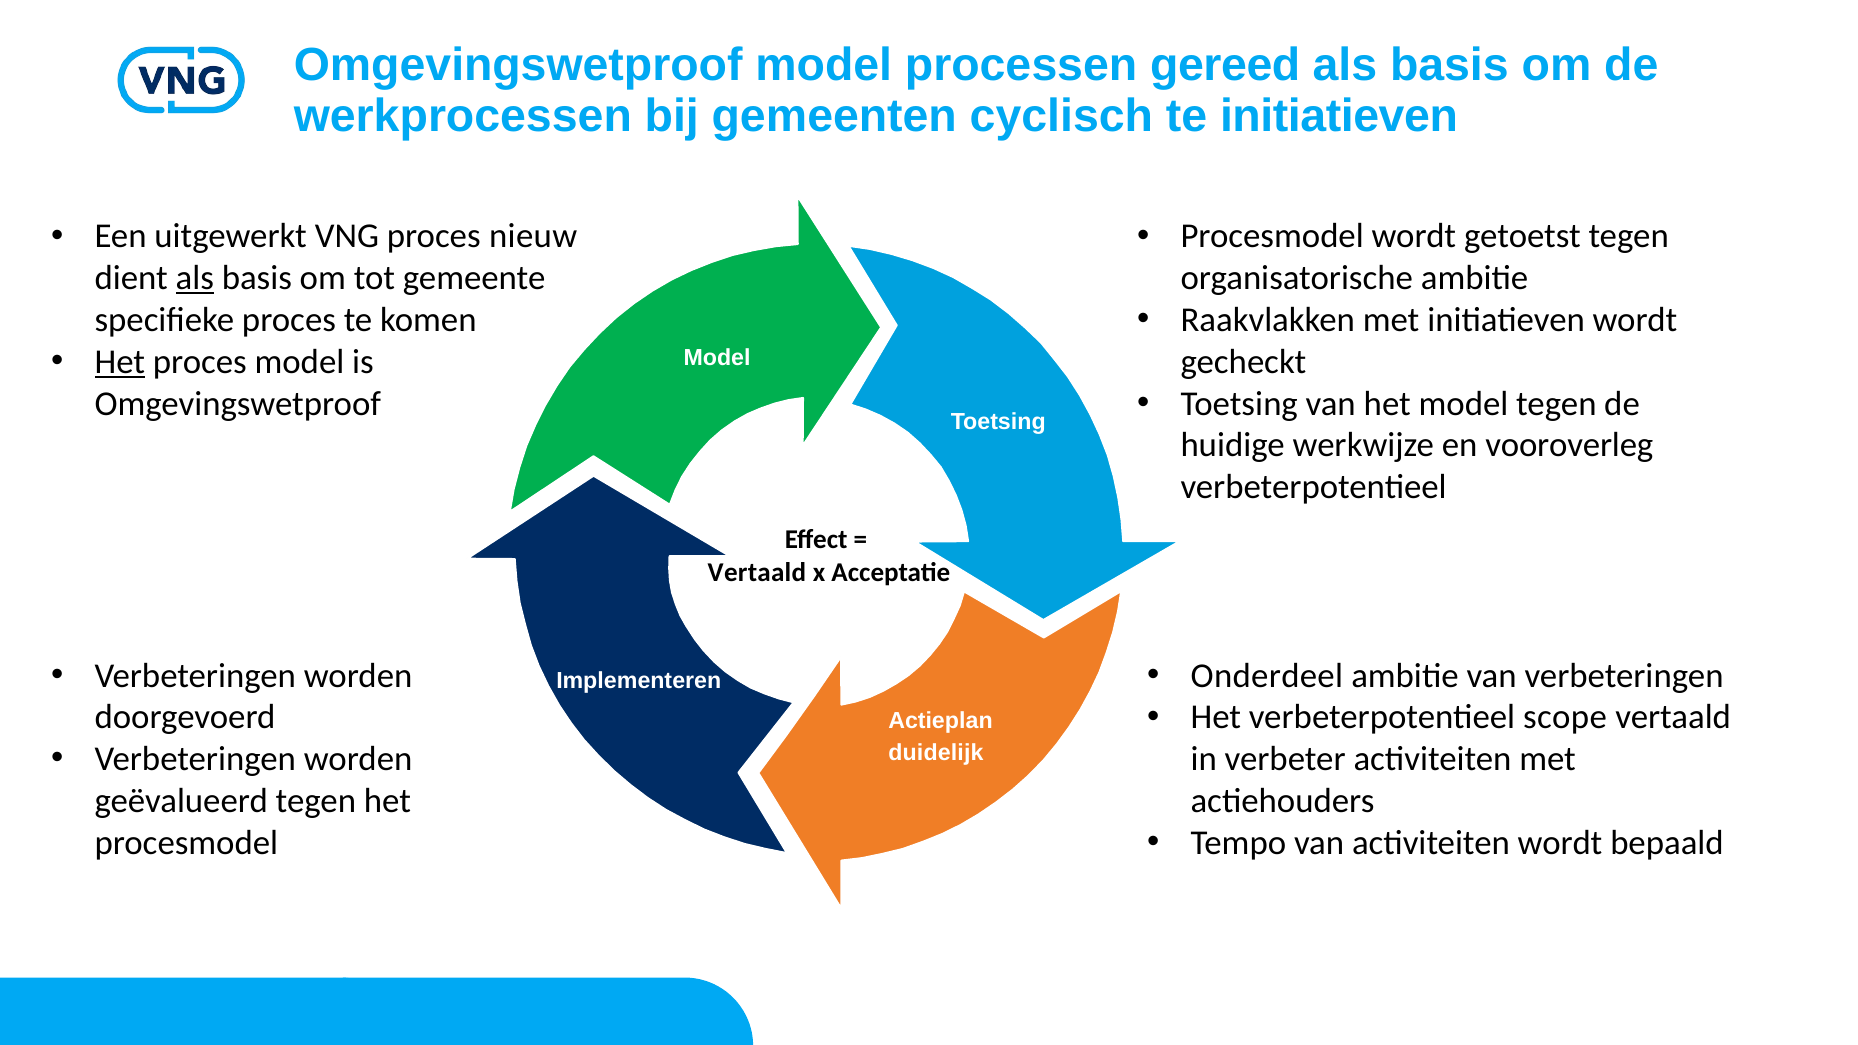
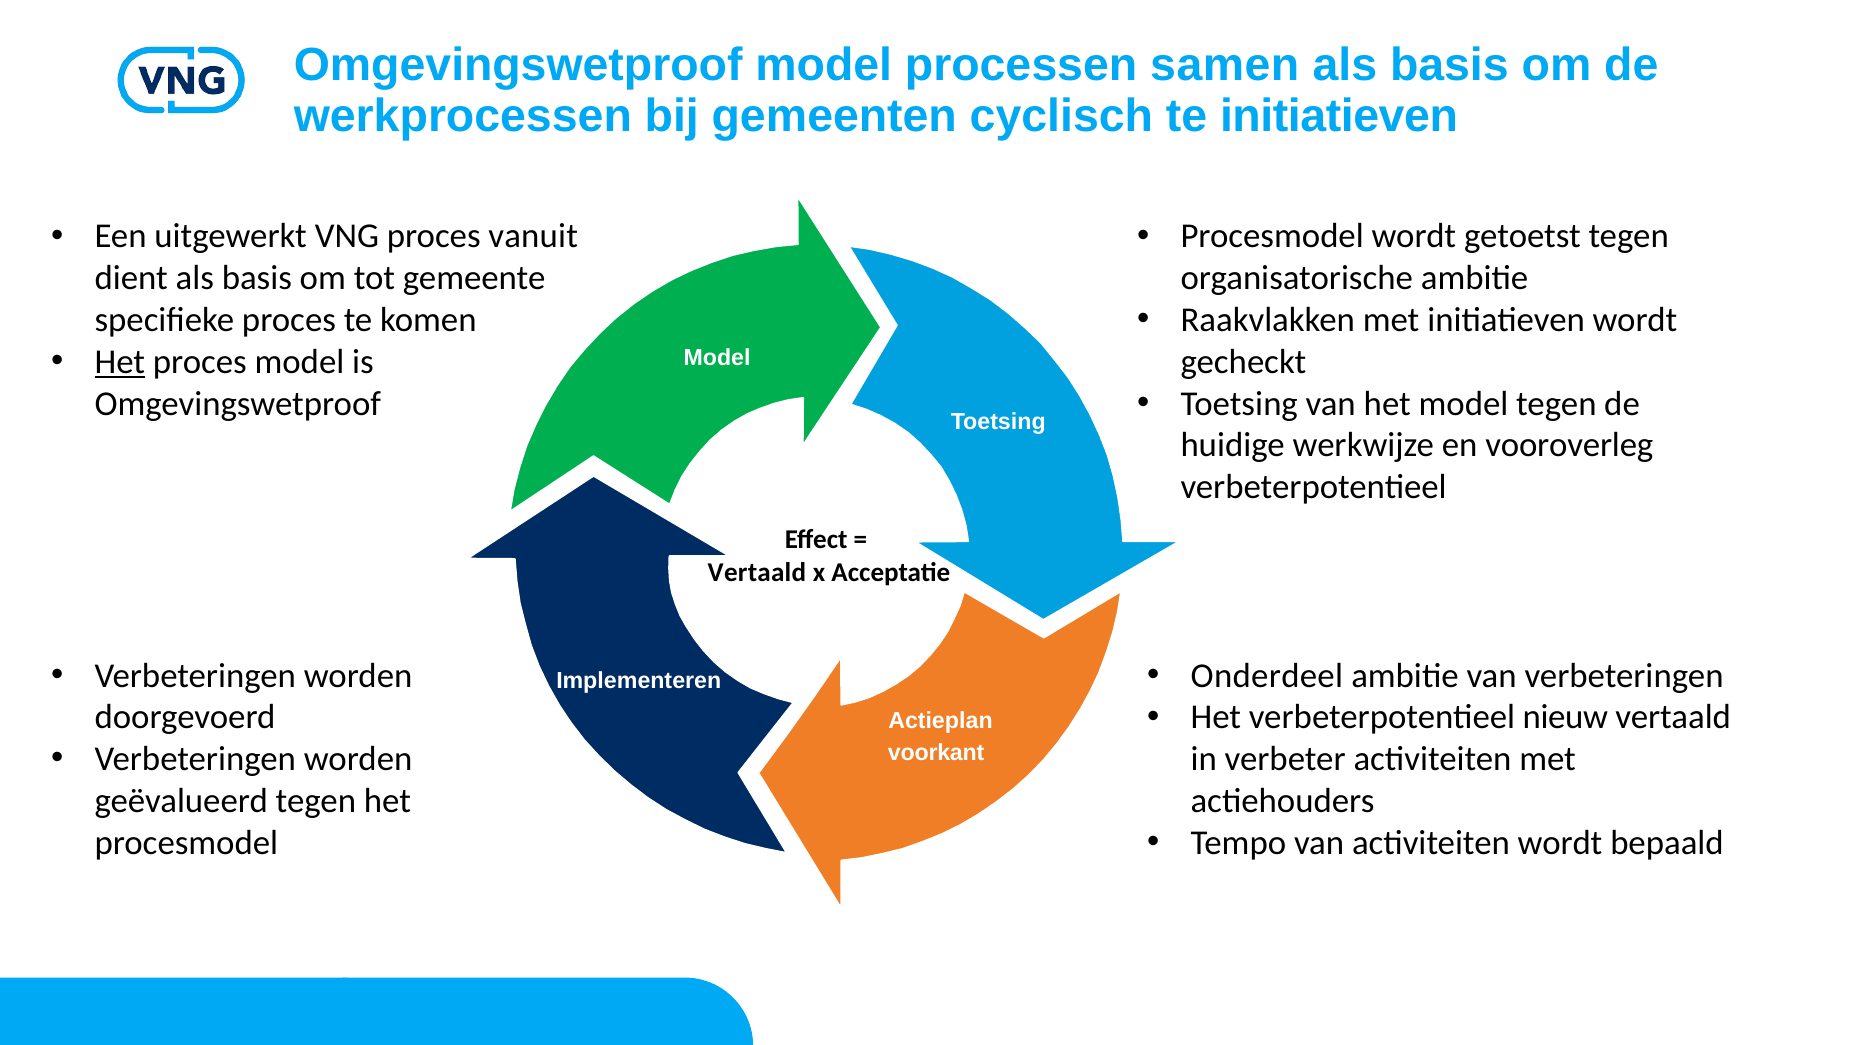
gereed: gereed -> samen (1225, 66)
nieuw: nieuw -> vanuit (533, 236)
als underline: present -> none (195, 278)
scope: scope -> nieuw (1565, 717)
duidelijk: duidelijk -> voorkant (936, 753)
